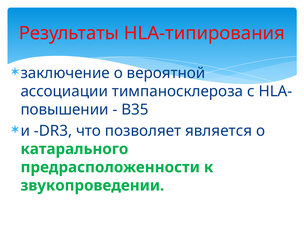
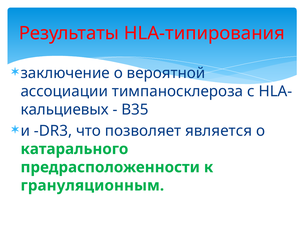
повышении: повышении -> кальциевых (65, 110)
звукопроведении: звукопроведении -> грануляционным (92, 186)
